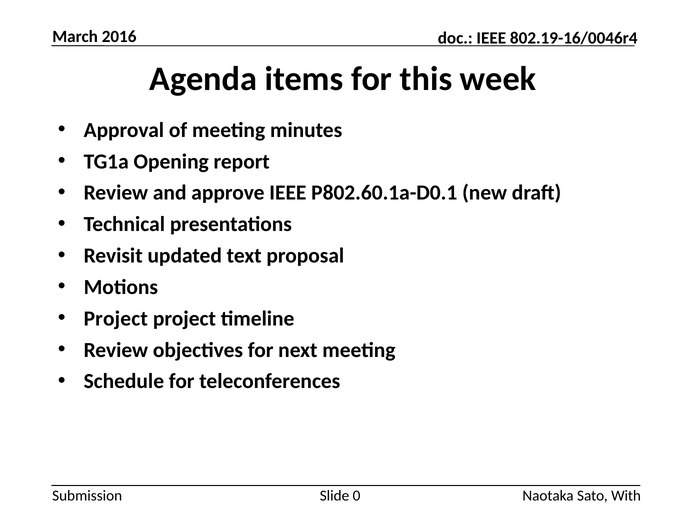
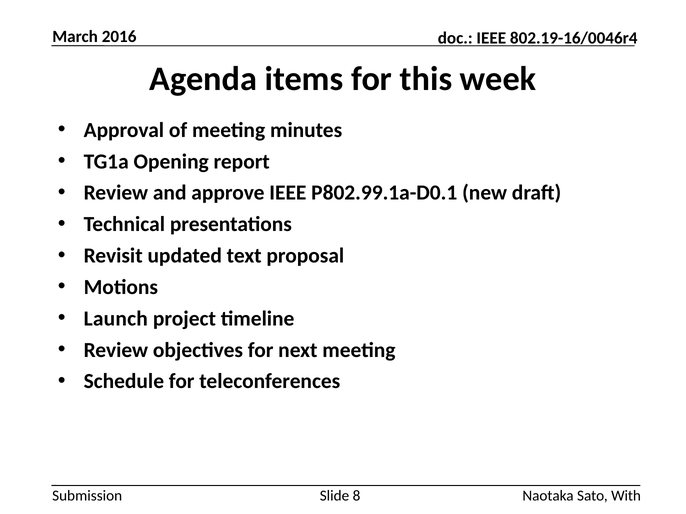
P802.60.1a-D0.1: P802.60.1a-D0.1 -> P802.99.1a-D0.1 (384, 193)
Project: Project -> Launch (116, 319)
0: 0 -> 8 (357, 496)
